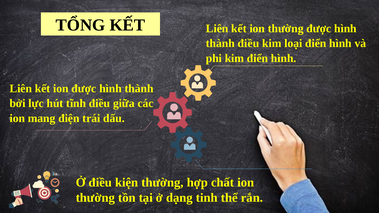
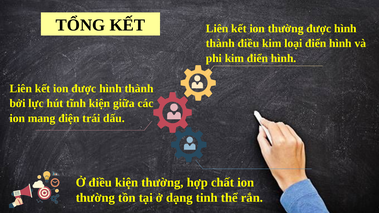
tĩnh điều: điều -> kiện (100, 103)
